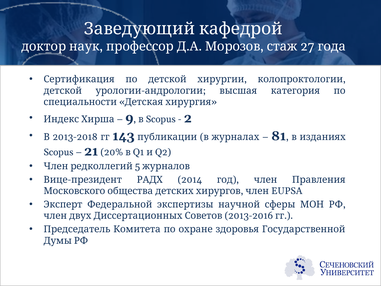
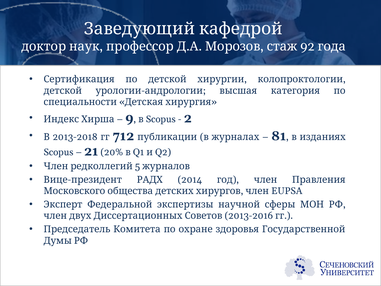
27: 27 -> 92 (308, 46)
143: 143 -> 712 (123, 136)
